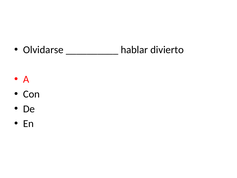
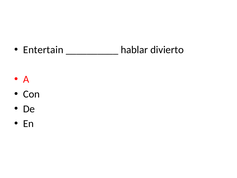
Olvidarse: Olvidarse -> Entertain (43, 50)
